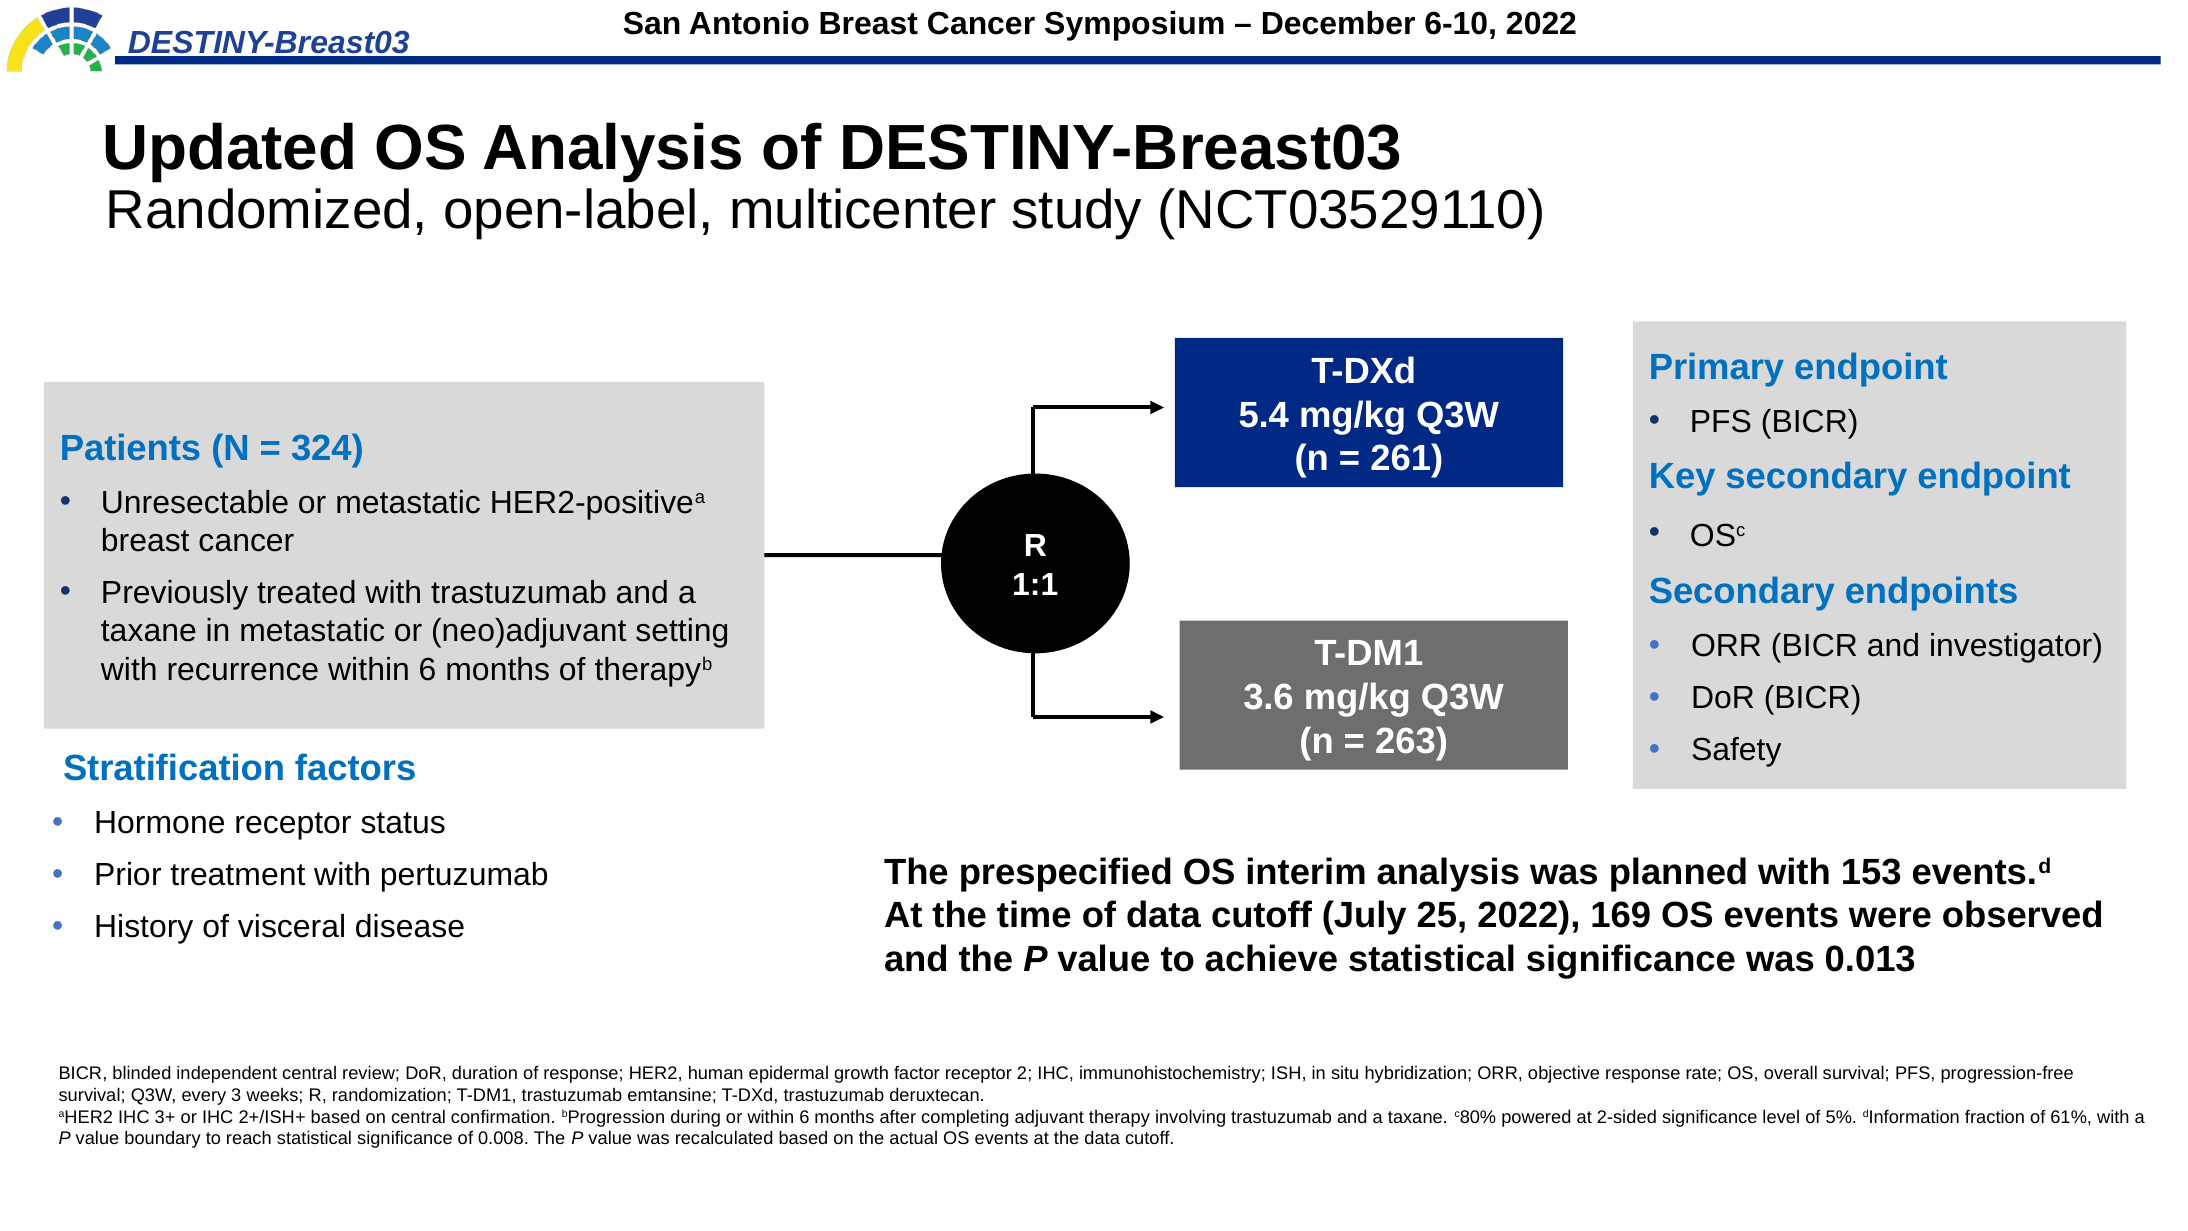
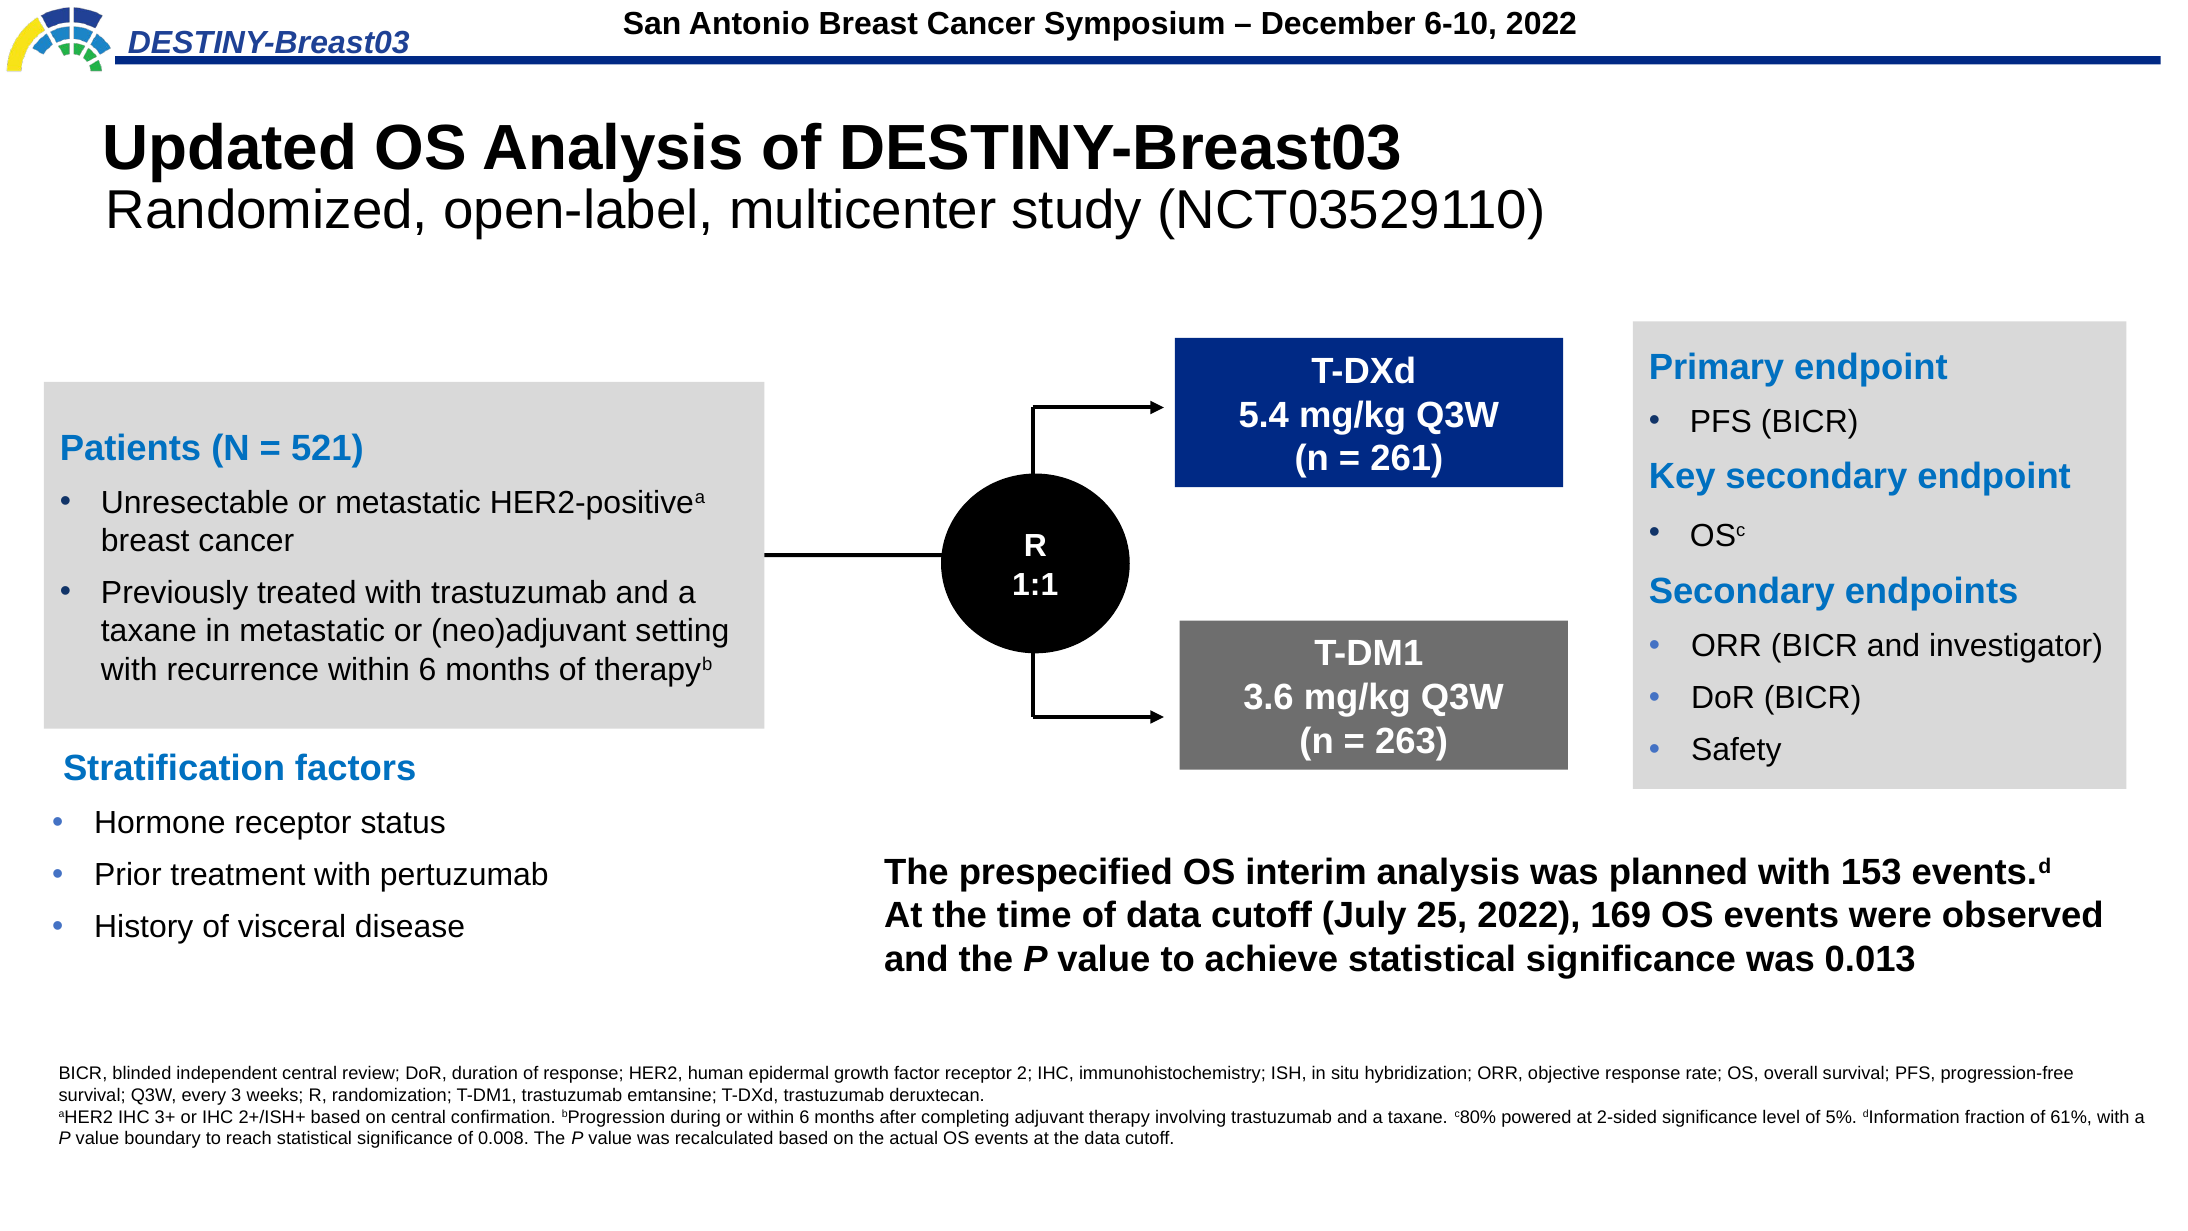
324: 324 -> 521 (327, 448)
